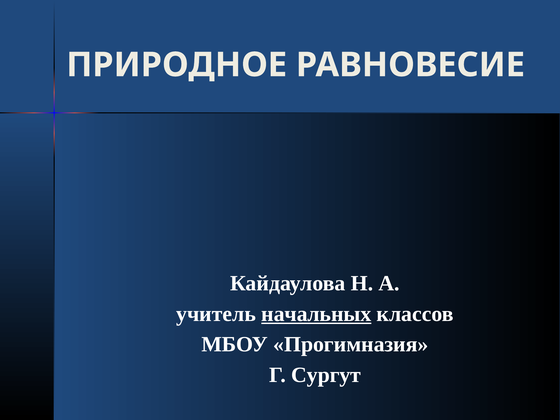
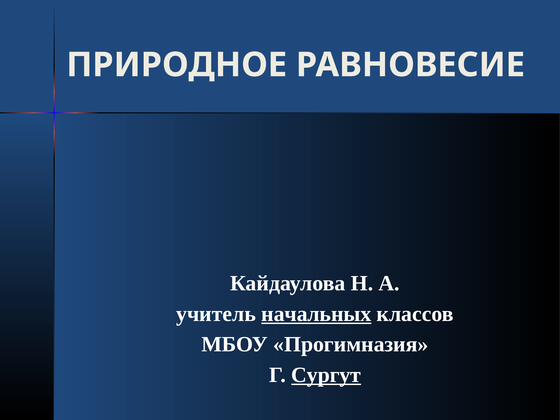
Сургут underline: none -> present (326, 375)
